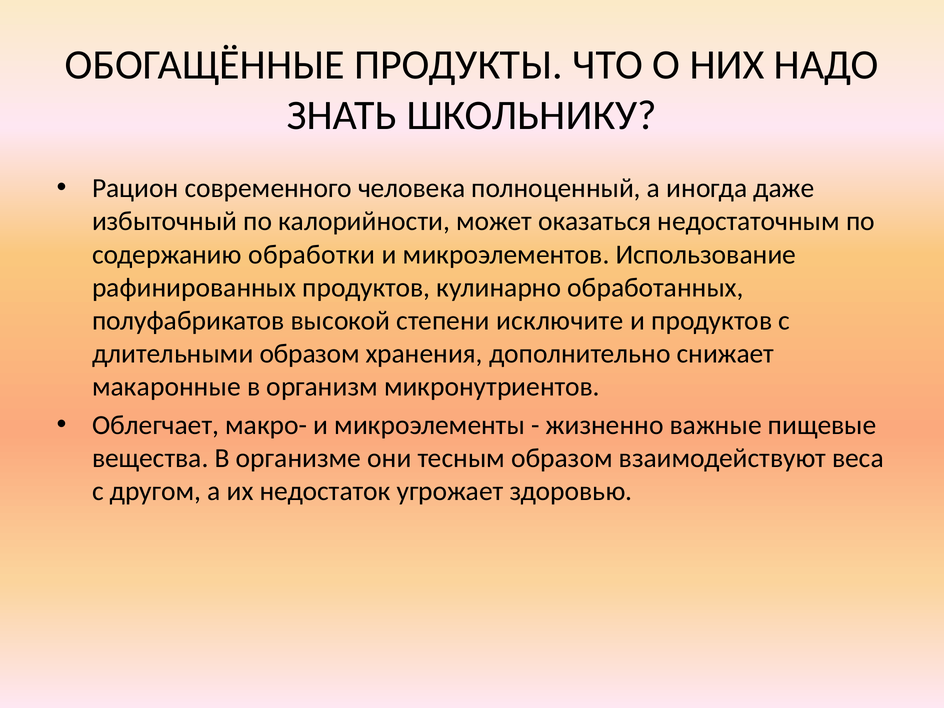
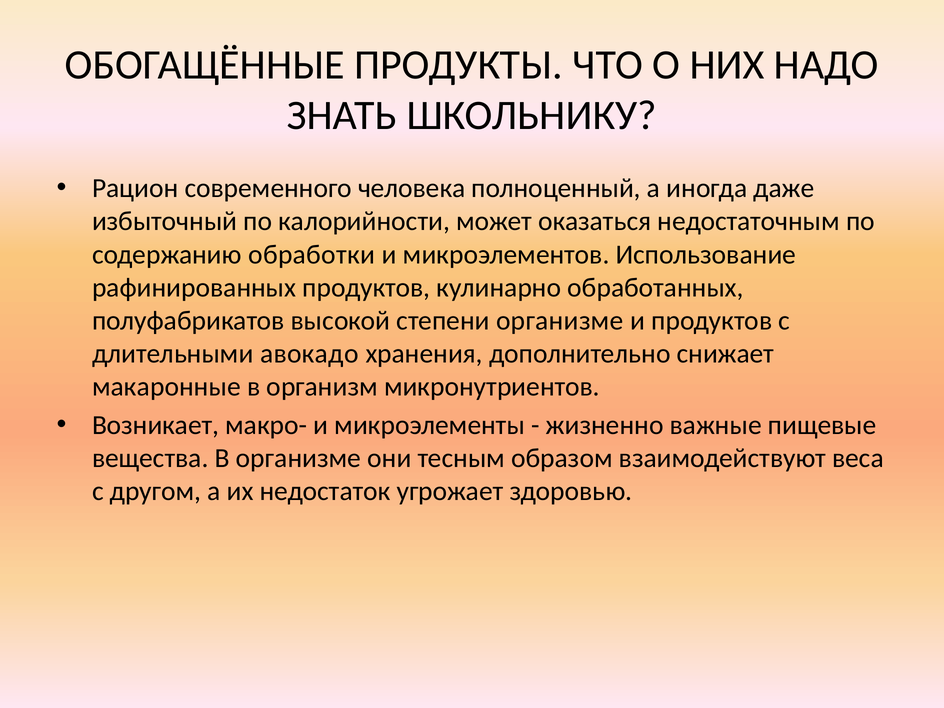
степени исключите: исключите -> организме (560, 321)
длительными образом: образом -> авокадо (309, 354)
Облегчает: Облегчает -> Возникает (156, 425)
